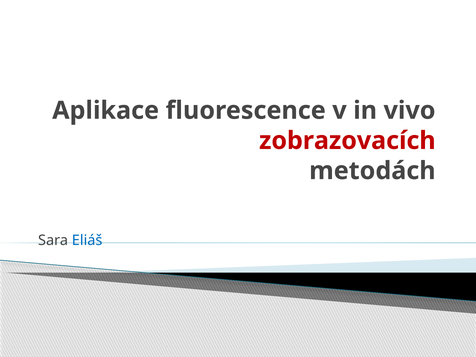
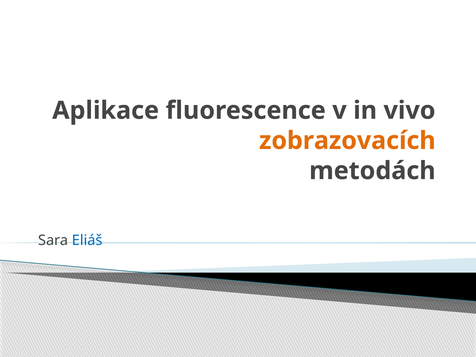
zobrazovacích colour: red -> orange (347, 141)
